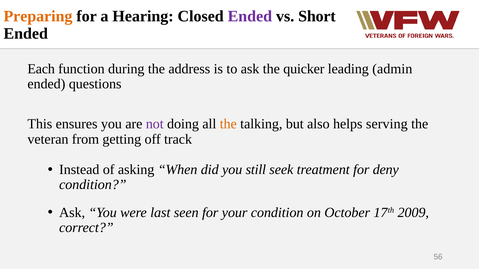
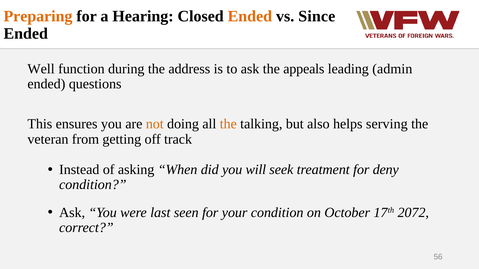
Ended colour: purple -> orange (250, 16)
Short: Short -> Since (317, 16)
Each: Each -> Well (41, 69)
quicker: quicker -> appeals (304, 69)
not colour: purple -> orange (155, 124)
still: still -> will (256, 170)
2009: 2009 -> 2072 (413, 213)
